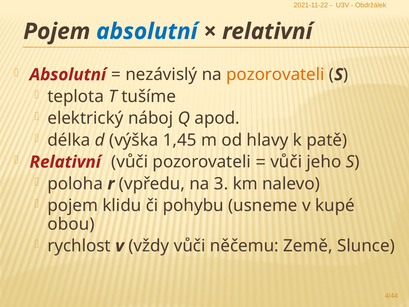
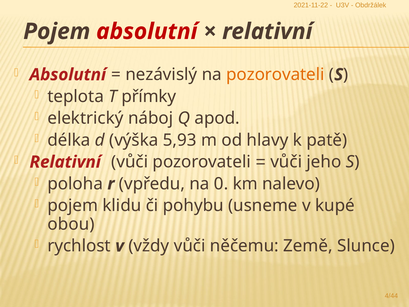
absolutní colour: blue -> red (147, 31)
tušíme: tušíme -> přímky (149, 96)
1,45: 1,45 -> 5,93 (180, 140)
3: 3 -> 0 (221, 184)
